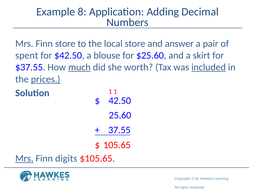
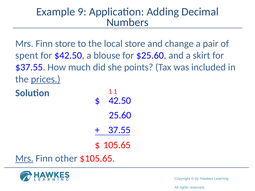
8: 8 -> 9 (82, 12)
answer: answer -> change (179, 44)
much underline: present -> none (79, 67)
worth: worth -> points (139, 67)
included underline: present -> none (209, 67)
digits: digits -> other (66, 159)
